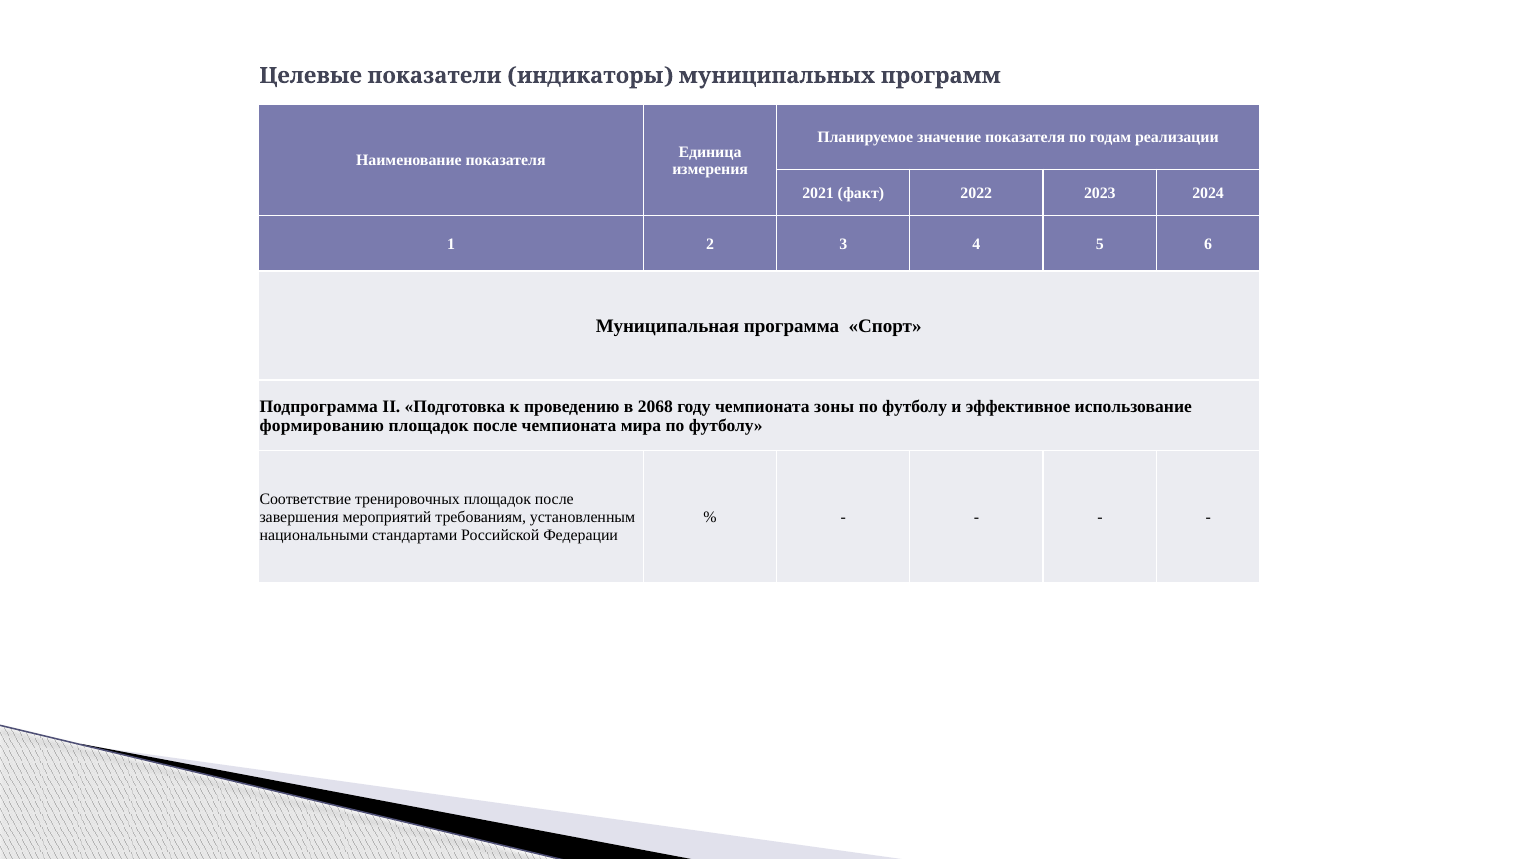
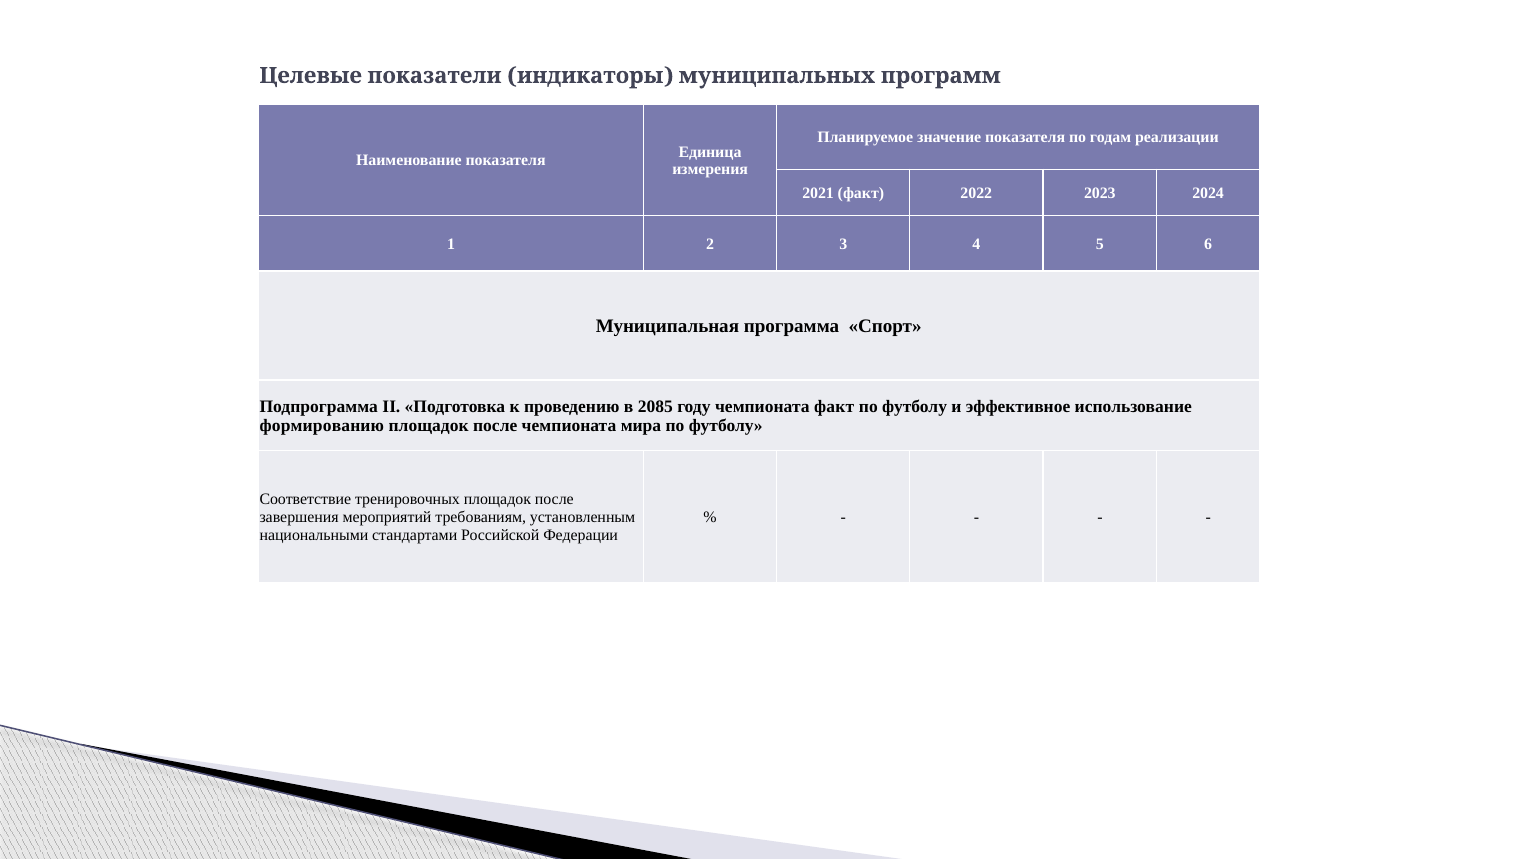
2068: 2068 -> 2085 (655, 406)
чемпионата зоны: зоны -> факт (834, 406)
